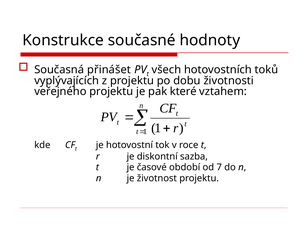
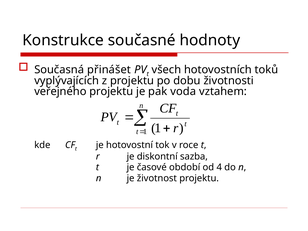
které: které -> voda (183, 91)
7: 7 -> 4 (219, 167)
